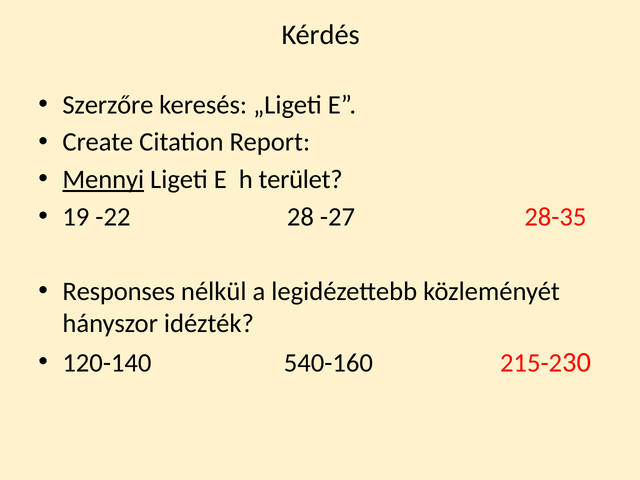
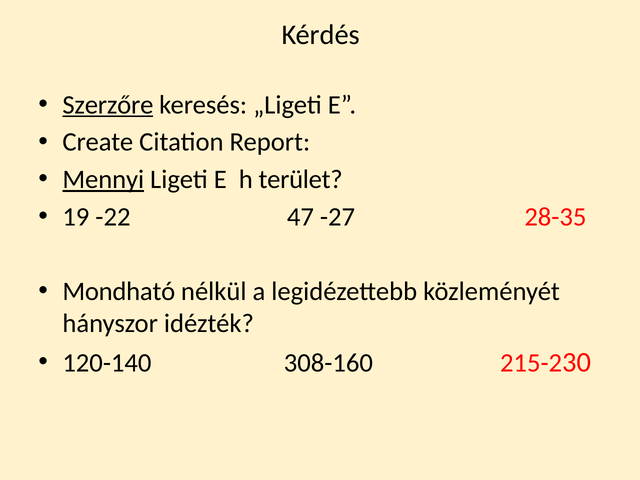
Szerzőre underline: none -> present (108, 105)
28: 28 -> 47 (300, 217)
Responses: Responses -> Mondható (119, 292)
540-160: 540-160 -> 308-160 (328, 363)
